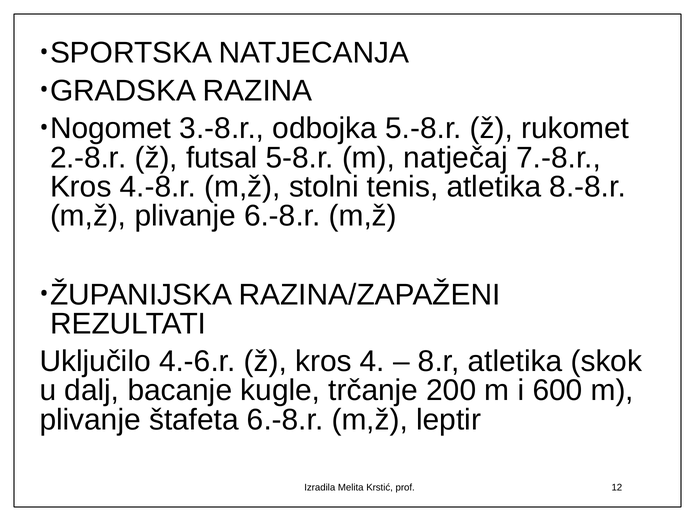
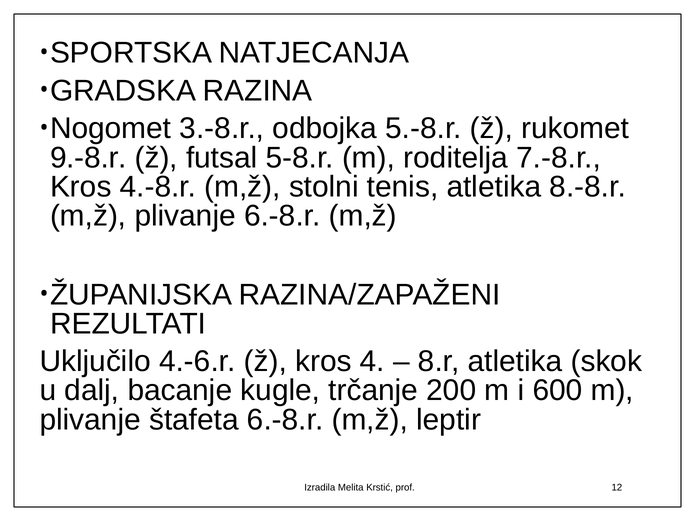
2.-8.r: 2.-8.r -> 9.-8.r (88, 158)
natječaj: natječaj -> roditelja (456, 158)
